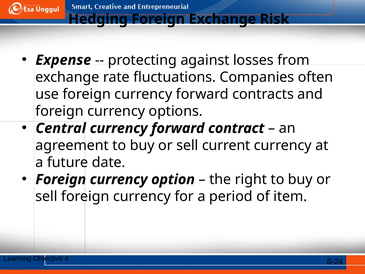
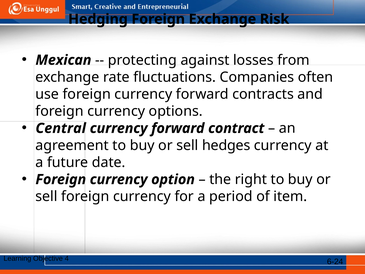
Expense: Expense -> Mexican (63, 60)
current: current -> hedges (226, 145)
